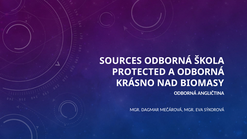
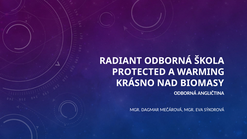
SOURCES: SOURCES -> RADIANT (121, 61)
A ODBORNÁ: ODBORNÁ -> WARMING (201, 72)
